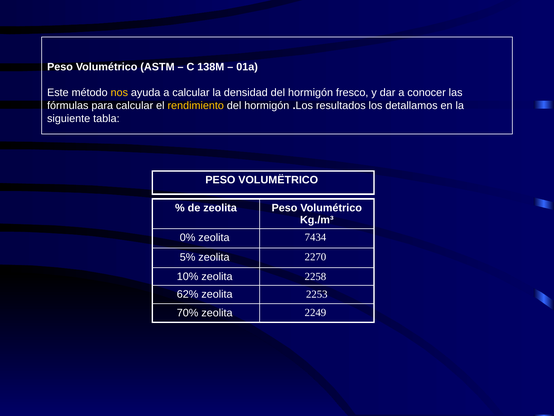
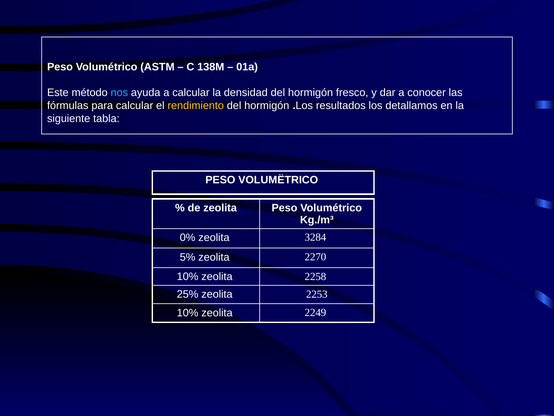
nos colour: yellow -> light blue (119, 93)
7434: 7434 -> 3284 (315, 237)
62%: 62% -> 25% (188, 294)
70%: 70% -> 10% (188, 312)
